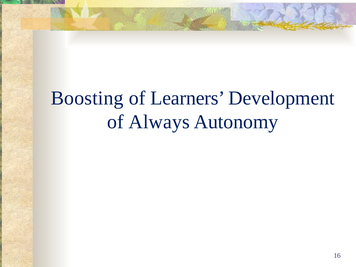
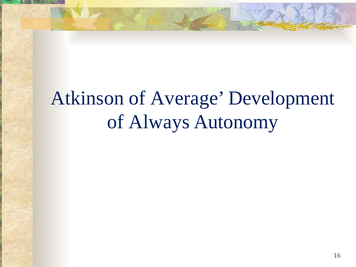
Boosting: Boosting -> Atkinson (87, 98)
Learners: Learners -> Average (188, 98)
